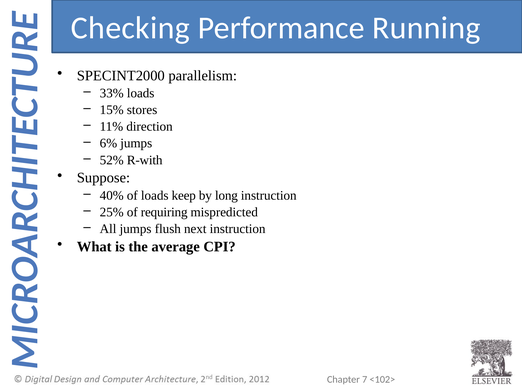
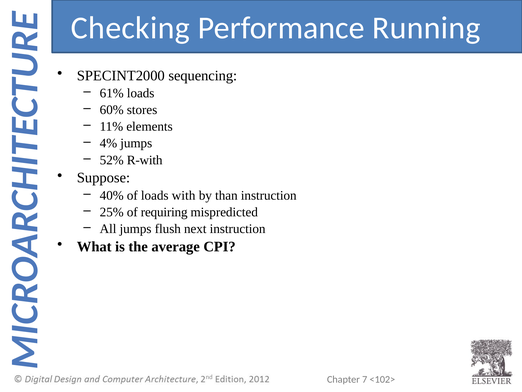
parallelism: parallelism -> sequencing (203, 76)
33%: 33% -> 61% (112, 93)
15%: 15% -> 60% (112, 110)
direction: direction -> elements (150, 126)
6%: 6% -> 4% (108, 143)
keep: keep -> with (184, 195)
long: long -> than (226, 195)
